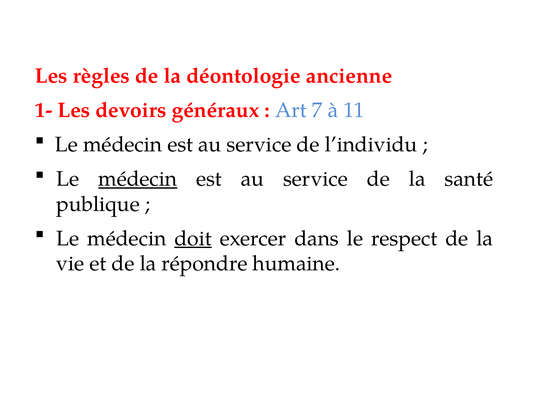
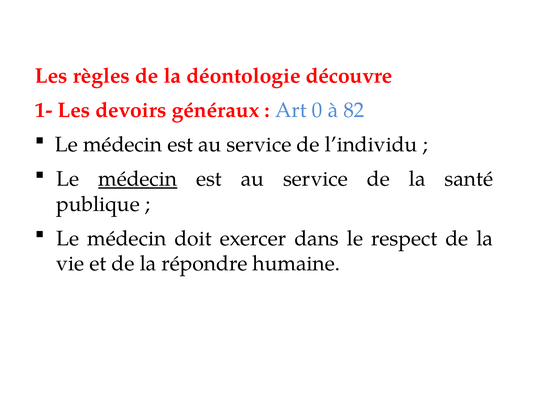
ancienne: ancienne -> découvre (349, 76)
7: 7 -> 0 (317, 110)
11: 11 -> 82 (354, 110)
doit underline: present -> none (193, 238)
